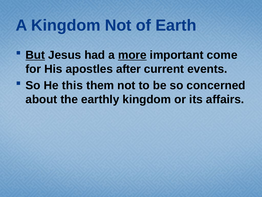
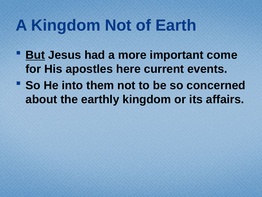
more underline: present -> none (132, 55)
after: after -> here (128, 69)
this: this -> into (72, 85)
